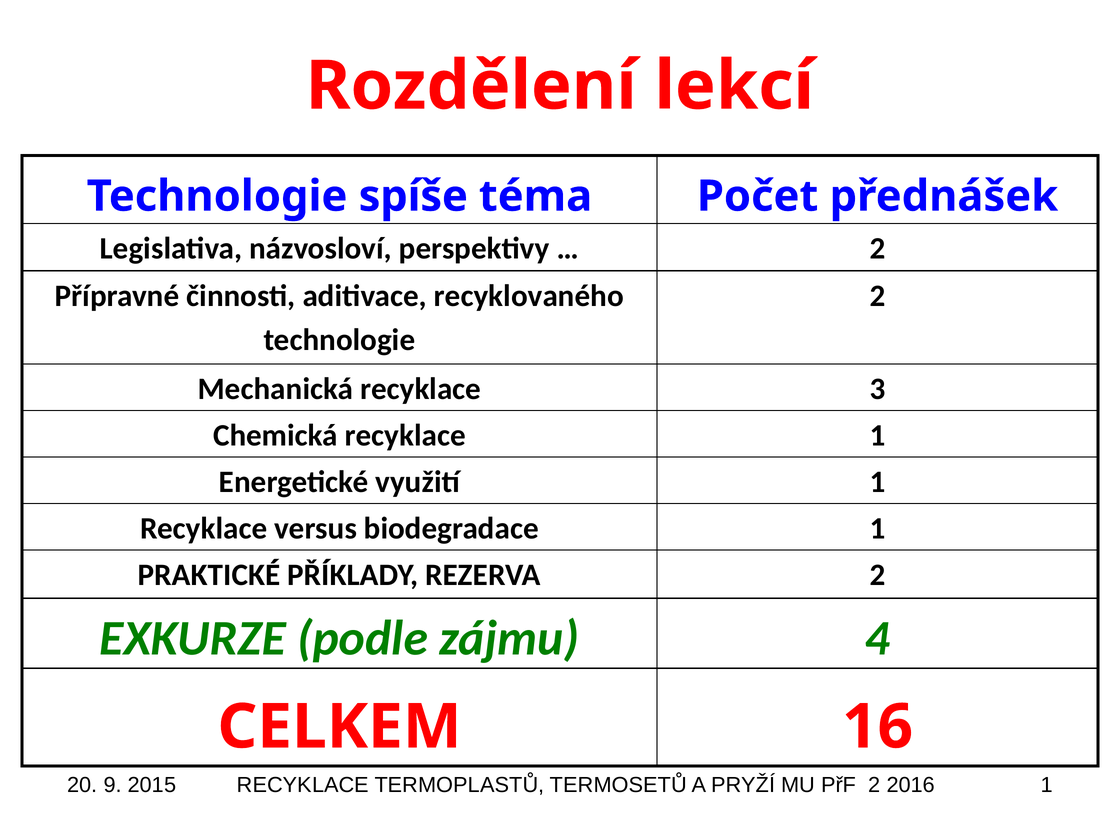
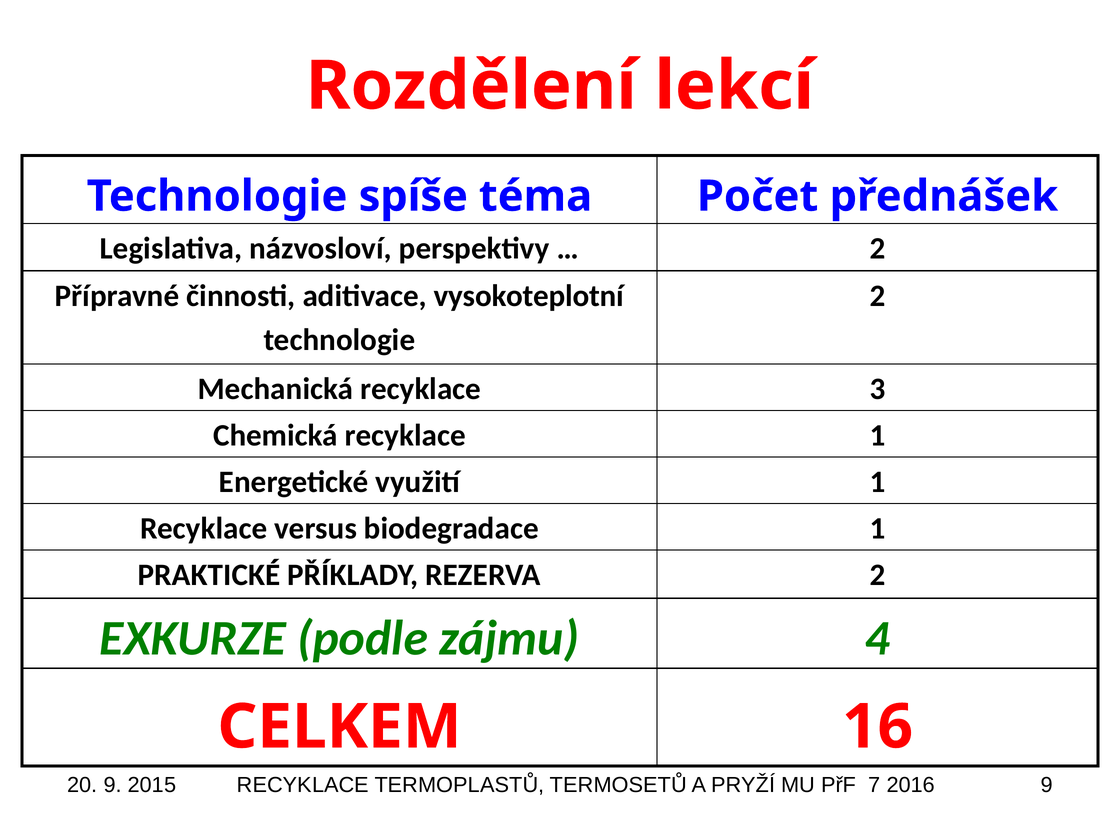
recyklovaného: recyklovaného -> vysokoteplotní (529, 296)
PřF 2: 2 -> 7 (875, 785)
2016 1: 1 -> 9 (1047, 785)
